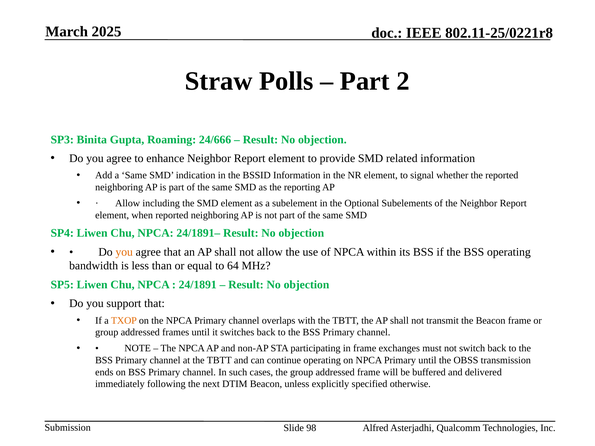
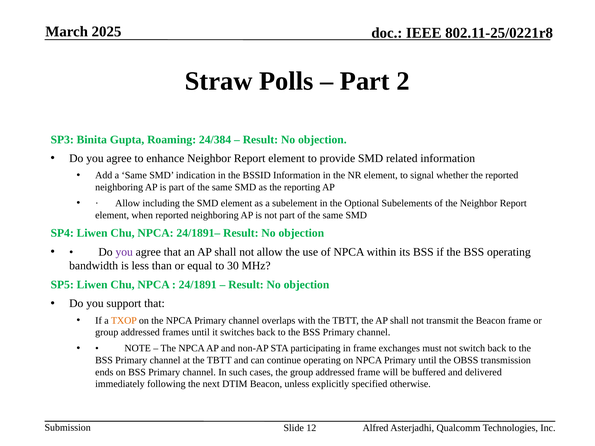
24/666: 24/666 -> 24/384 (215, 140)
you colour: orange -> purple (124, 252)
64: 64 -> 30 (233, 266)
98: 98 -> 12 (311, 428)
